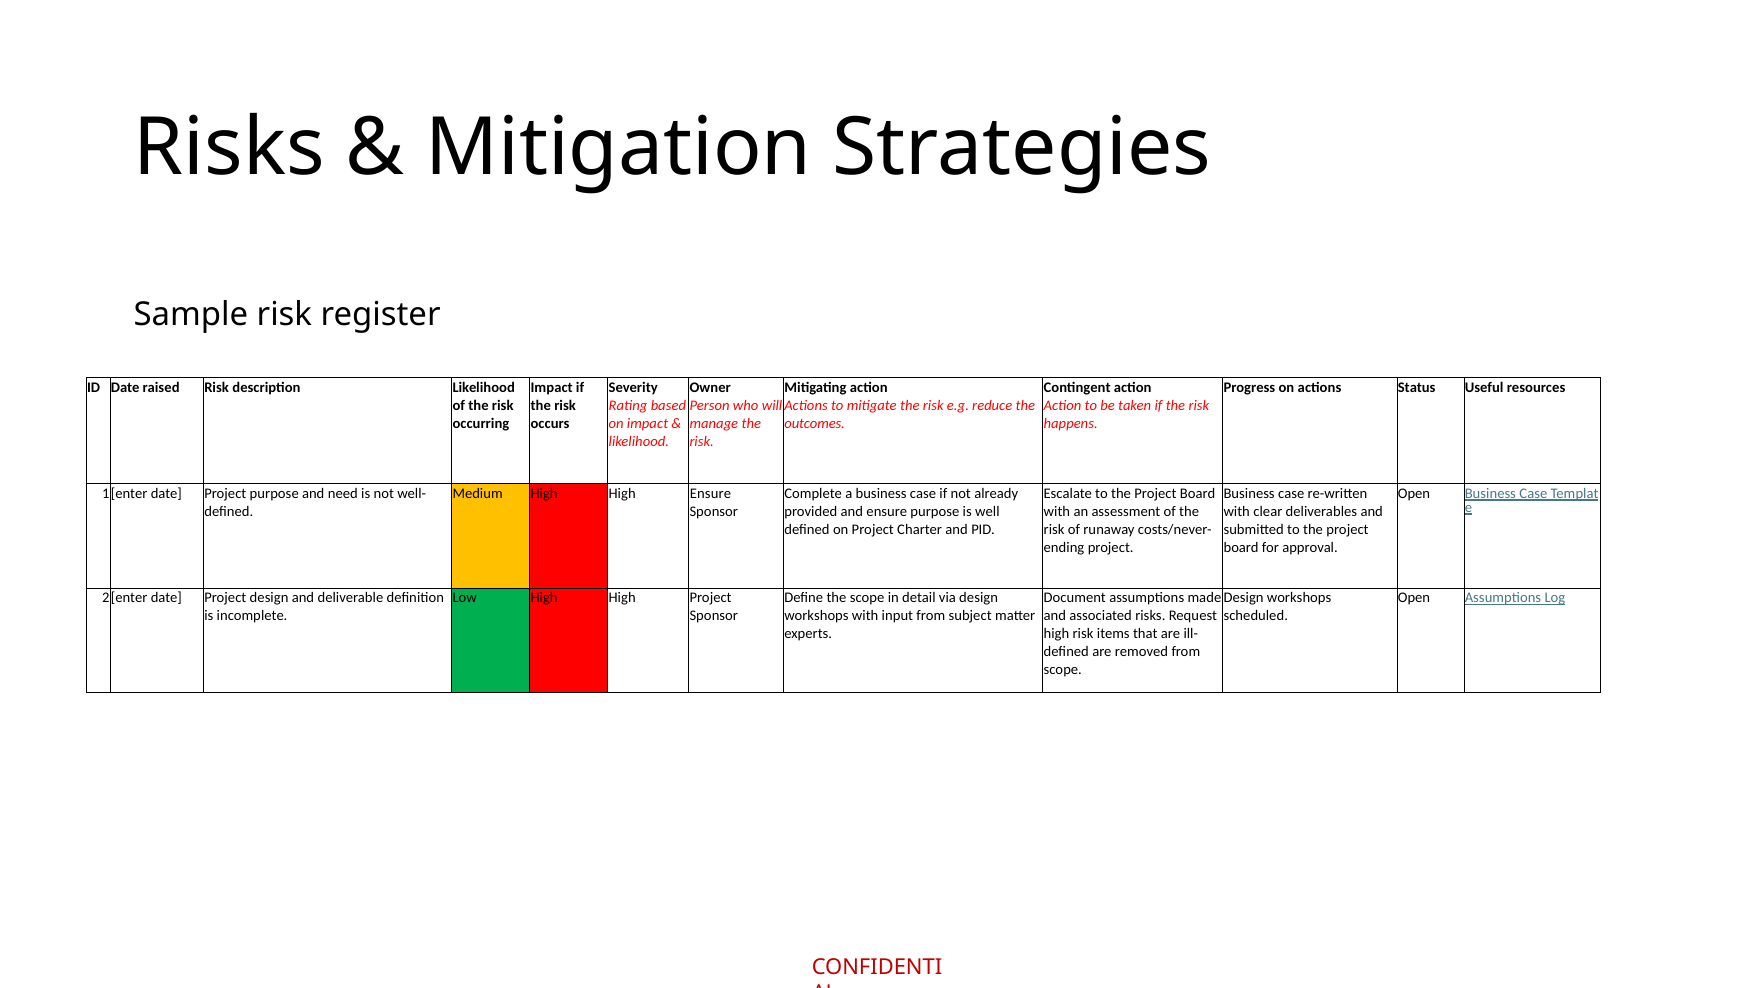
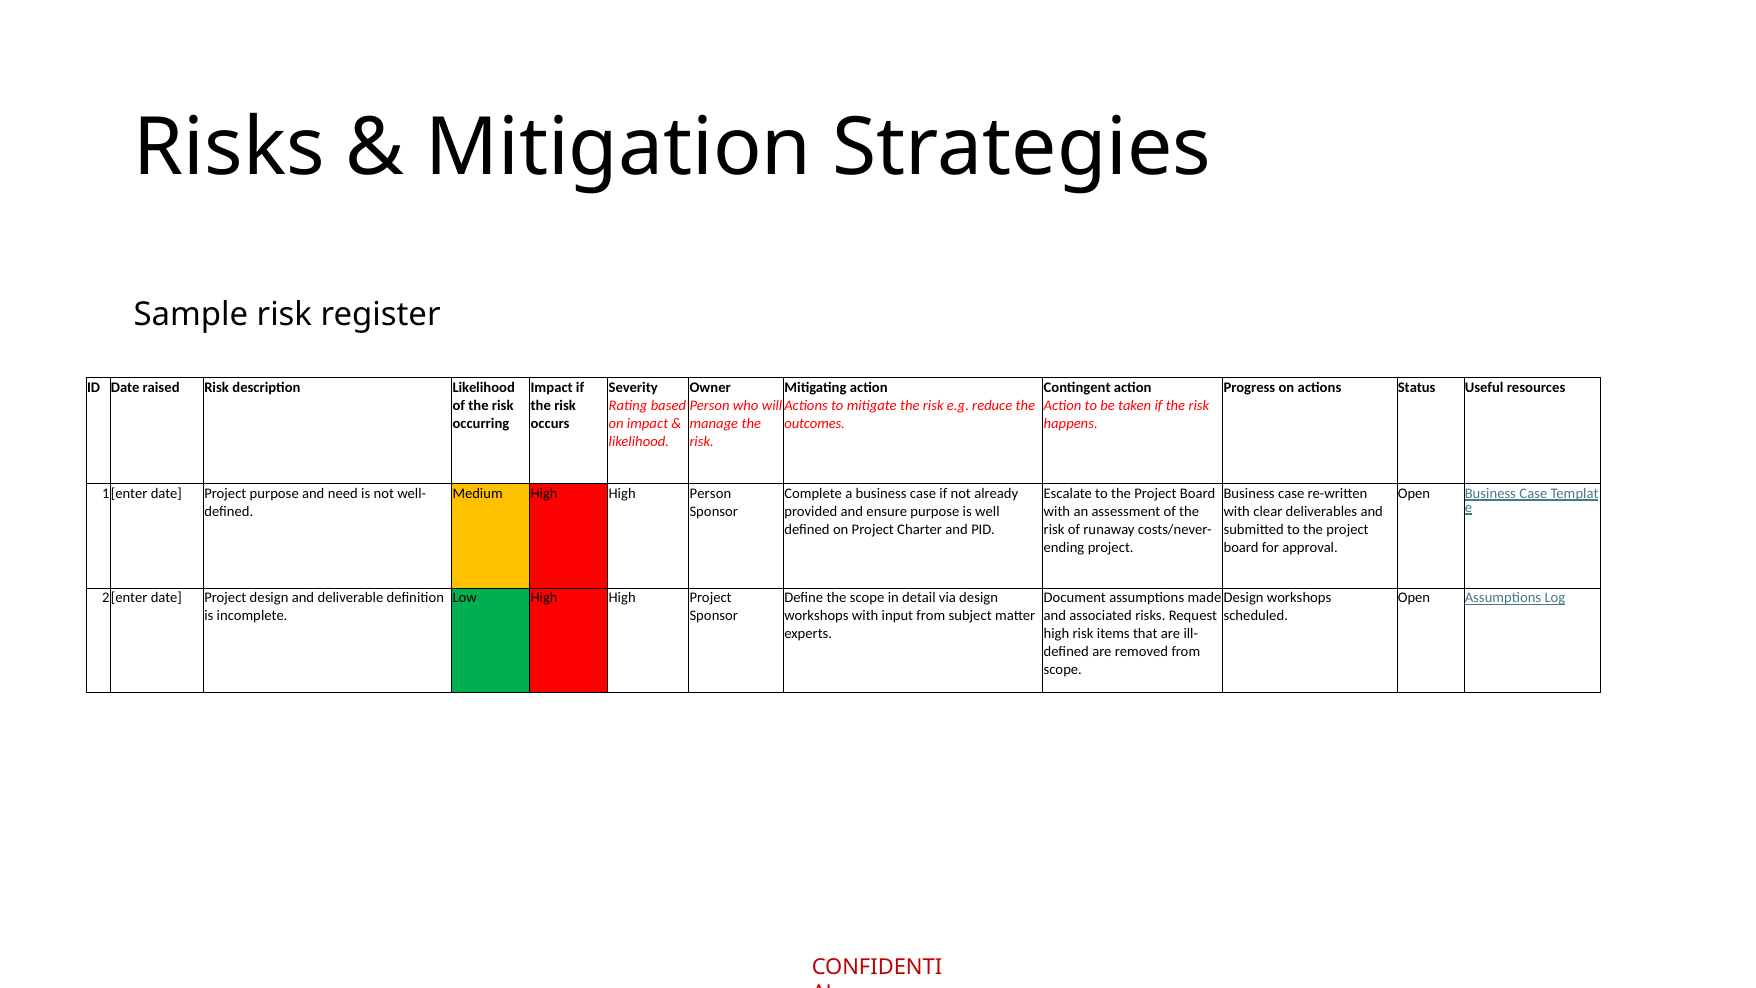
High Ensure: Ensure -> Person (710, 493)
